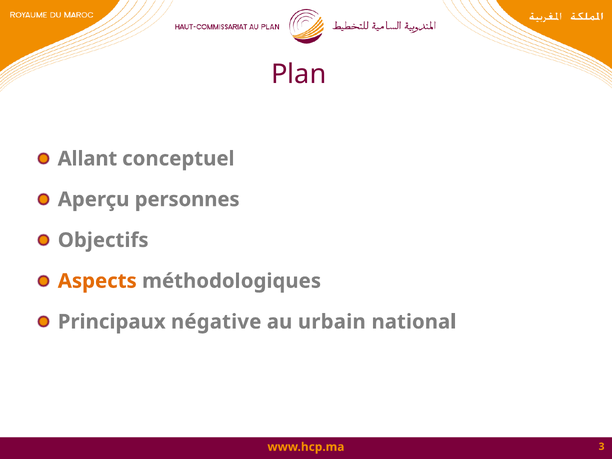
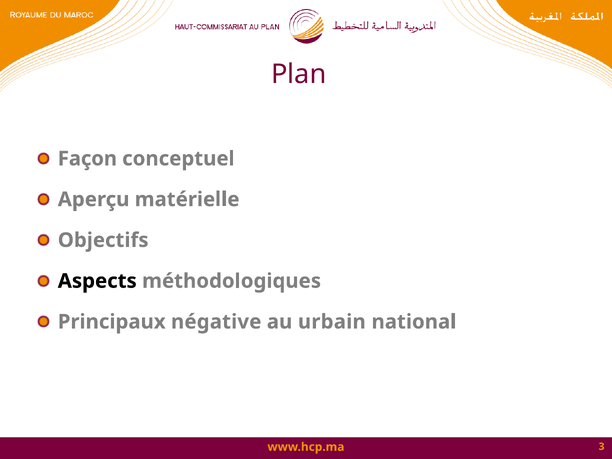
Allant: Allant -> Façon (87, 159)
personnes: personnes -> matérielle (187, 199)
Aspects colour: orange -> black (97, 281)
